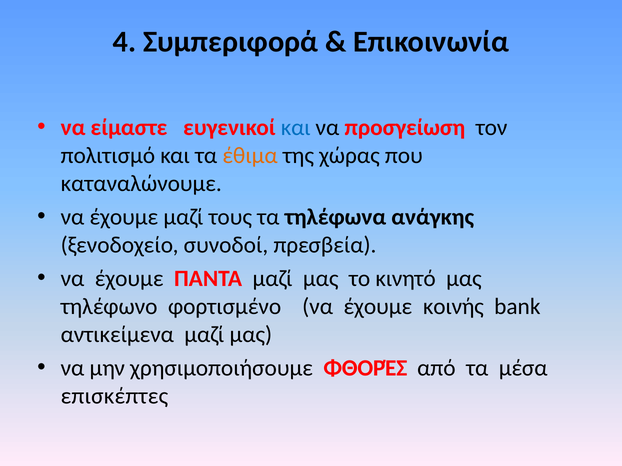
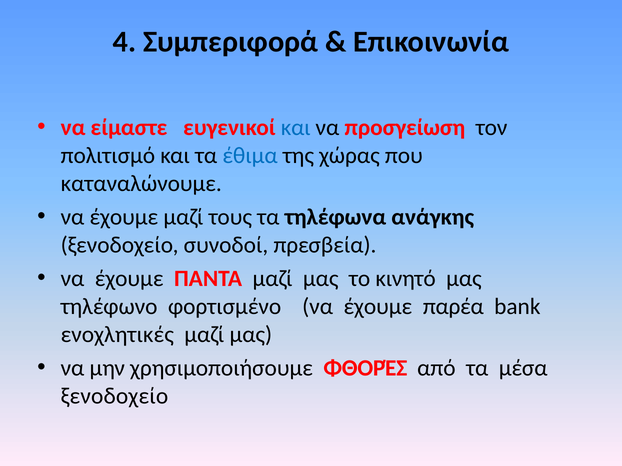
έθιμα colour: orange -> blue (250, 156)
κοινής: κοινής -> παρέα (453, 307)
αντικείμενα: αντικείμενα -> ενοχλητικές (117, 335)
επισκέπτες: επισκέπτες -> ξενοδοχείο (114, 396)
